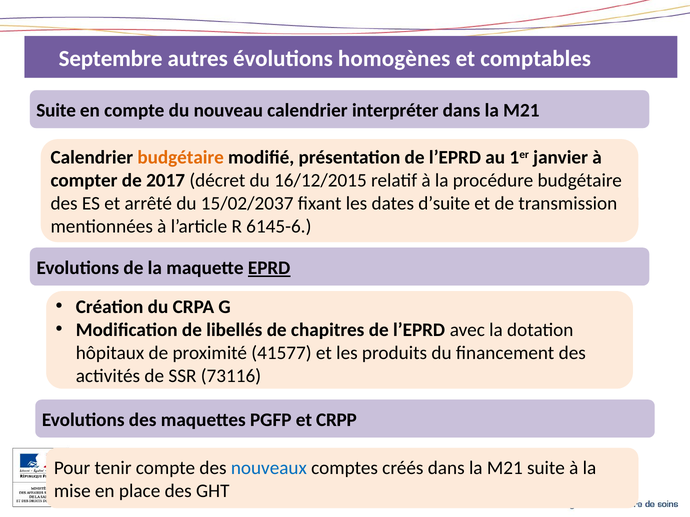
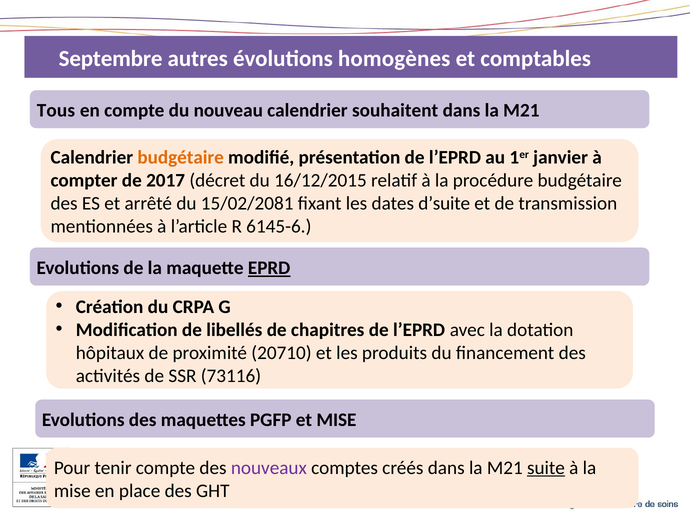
Suite: Suite -> Tous (56, 111)
interpréter: interpréter -> souhaitent (395, 111)
15/02/2037: 15/02/2037 -> 15/02/2081 (247, 204)
41577: 41577 -> 20710 (281, 353)
et CRPP: CRPP -> MISE (336, 420)
nouveaux colour: blue -> purple (269, 468)
suite underline: none -> present (546, 468)
